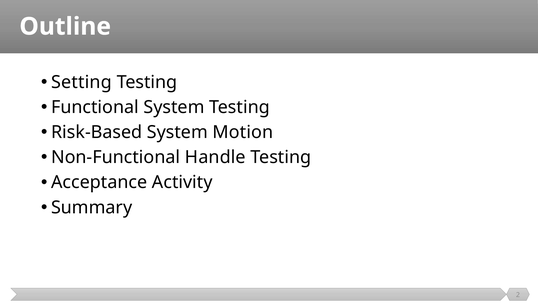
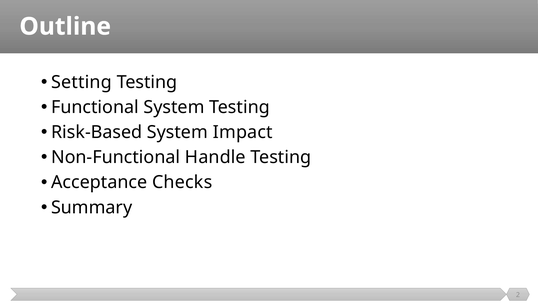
Motion: Motion -> Impact (243, 132)
Activity: Activity -> Checks (182, 182)
